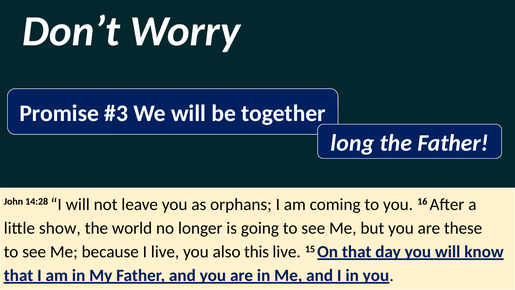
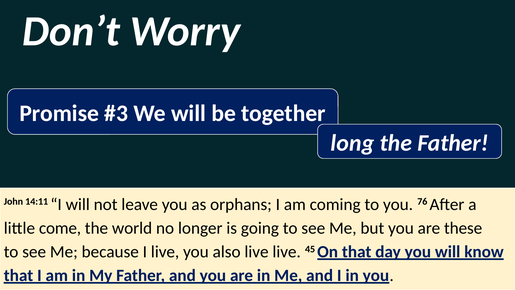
14:28: 14:28 -> 14:11 (37, 201)
16: 16 -> 76 (422, 201)
show: show -> come (60, 228)
also this: this -> live (256, 252)
15: 15 -> 45 (310, 249)
